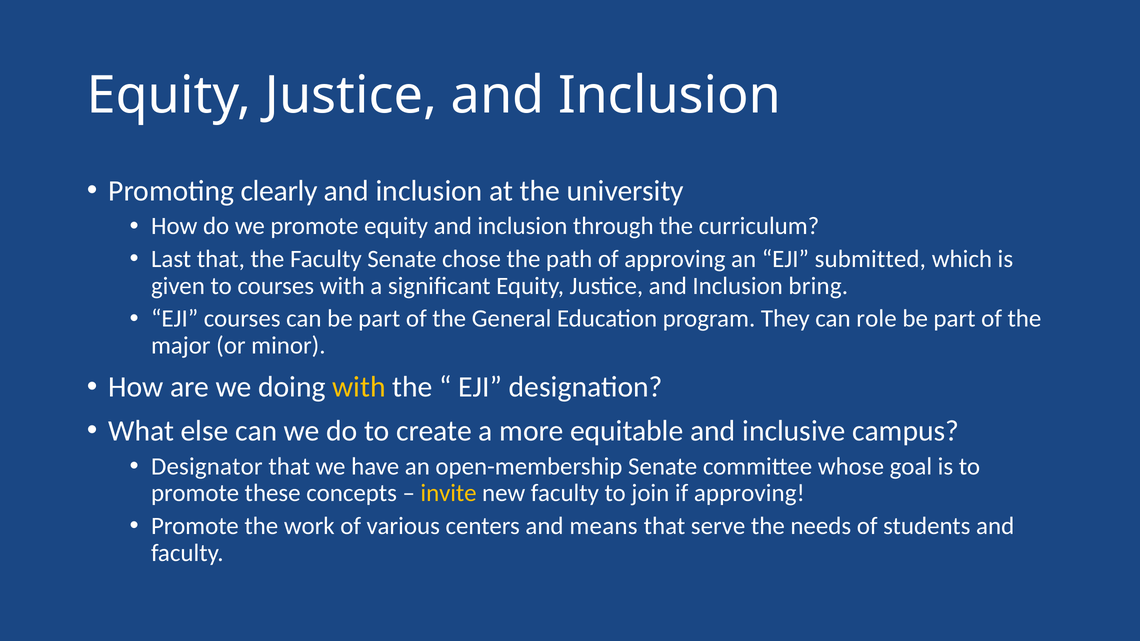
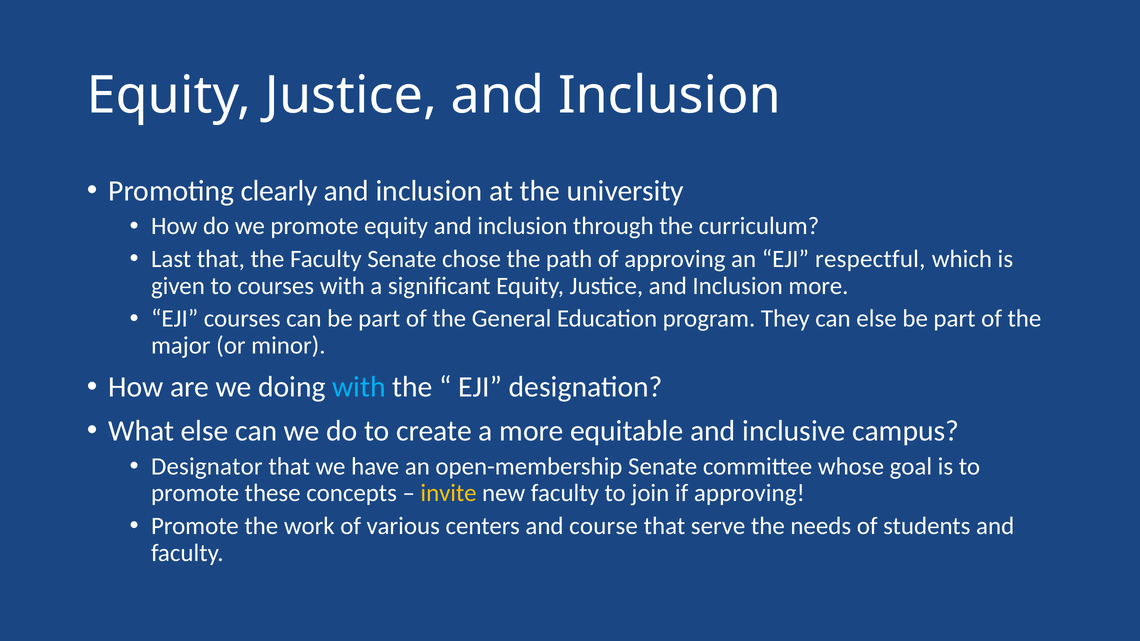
submitted: submitted -> respectful (870, 259)
Inclusion bring: bring -> more (818, 286)
can role: role -> else (877, 319)
with colour: yellow -> light blue (359, 387)
means: means -> course (604, 526)
